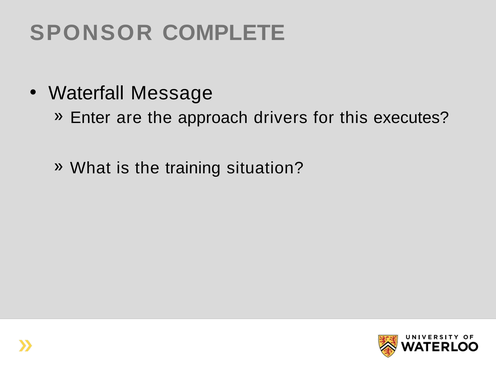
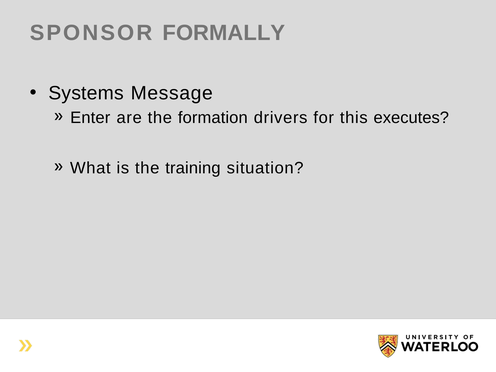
COMPLETE: COMPLETE -> FORMALLY (224, 33)
Waterfall: Waterfall -> Systems (86, 93)
approach: approach -> formation (213, 118)
